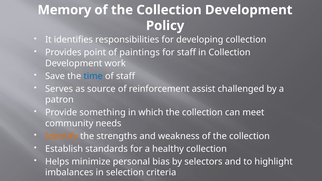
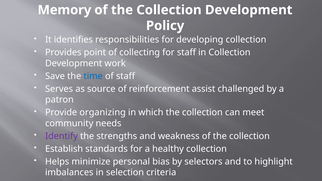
paintings: paintings -> collecting (140, 53)
something: something -> organizing (103, 113)
Identify colour: orange -> purple (61, 136)
